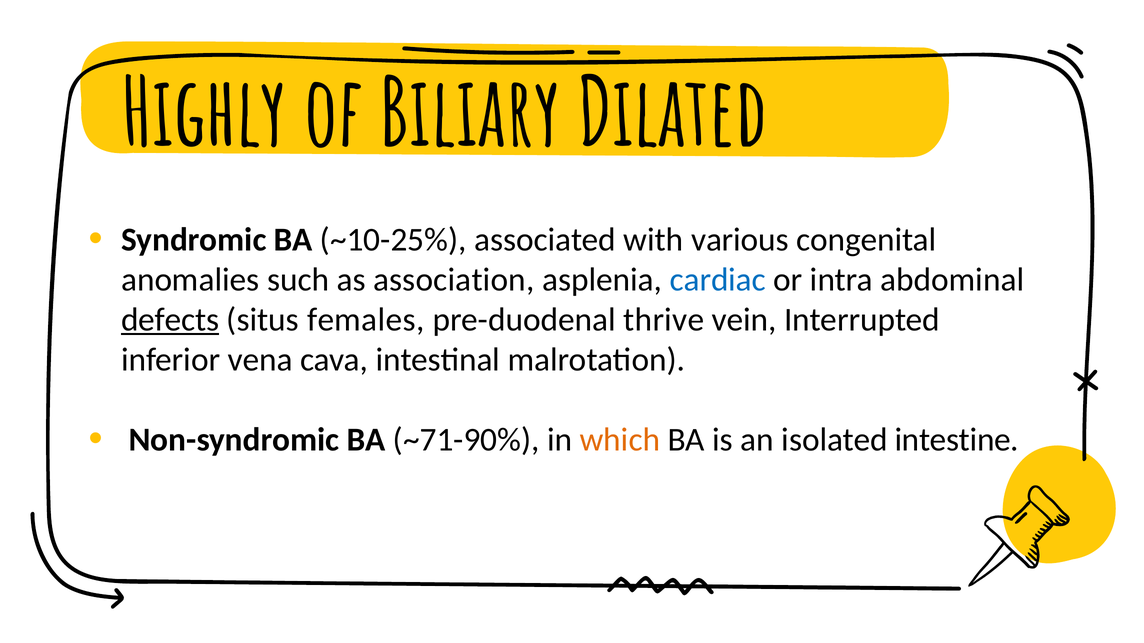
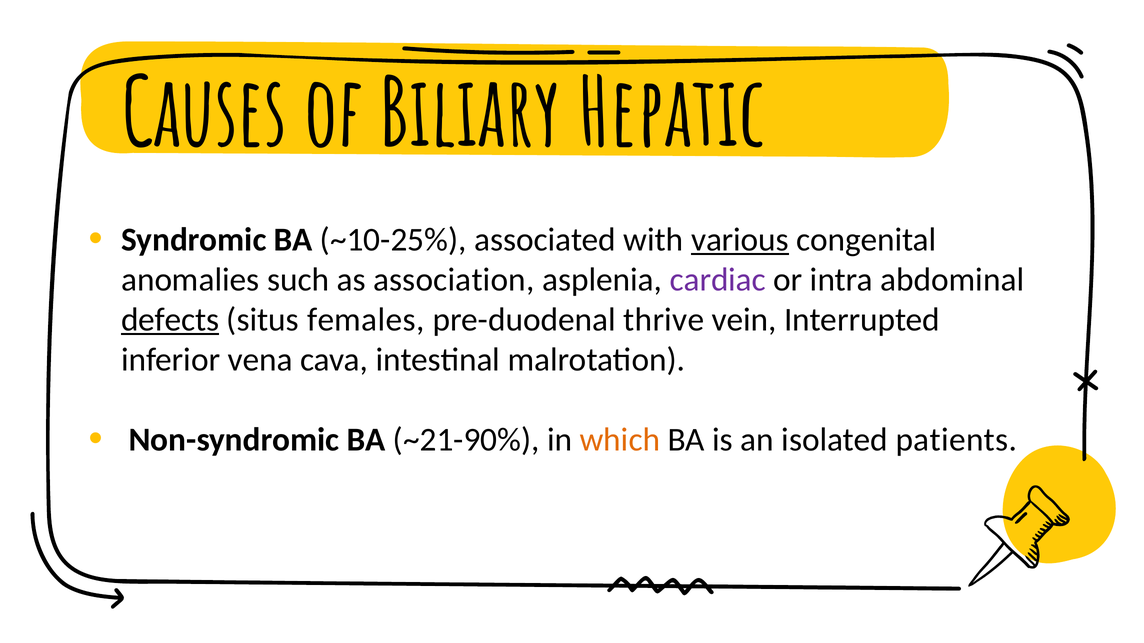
Highly: Highly -> Causes (205, 115)
Dilated: Dilated -> Hepatic (672, 115)
various underline: none -> present (740, 240)
cardiac colour: blue -> purple (718, 280)
~71-90%: ~71-90% -> ~21-90% (466, 440)
intestine: intestine -> patients (956, 440)
